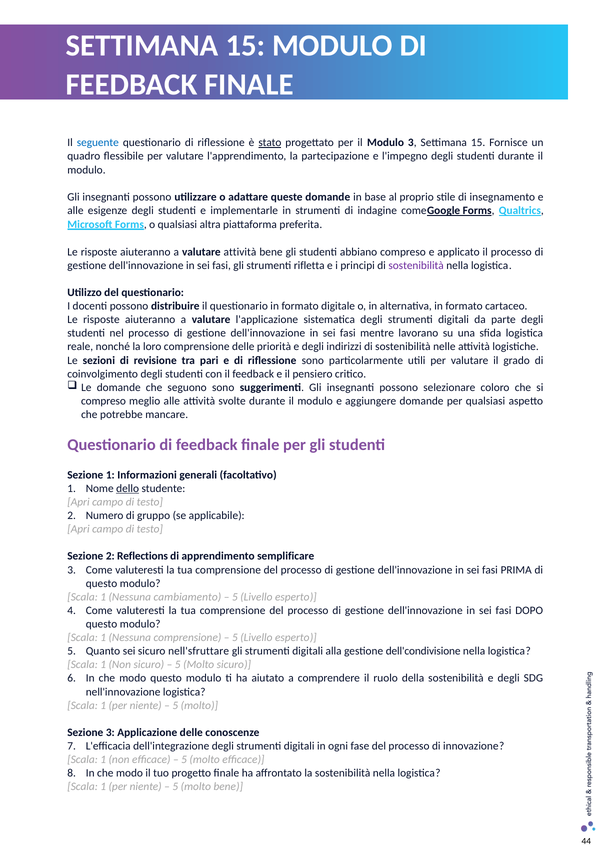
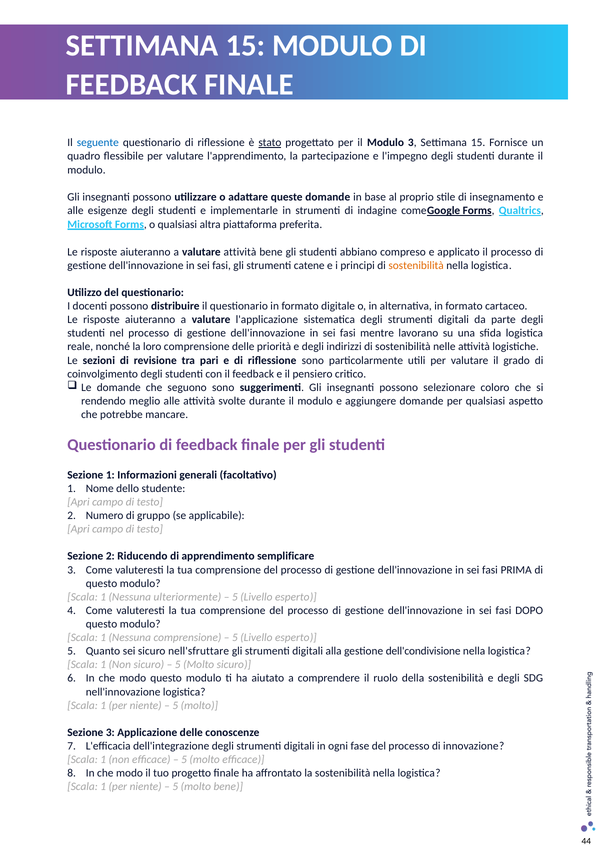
rifletta: rifletta -> catene (309, 265)
sostenibilità colour: purple -> orange (416, 265)
compreso: compreso -> rendendo (103, 401)
dello underline: present -> none (128, 489)
Reflections: Reflections -> Riducendo (142, 556)
cambiamento: cambiamento -> ulteriormente (187, 597)
